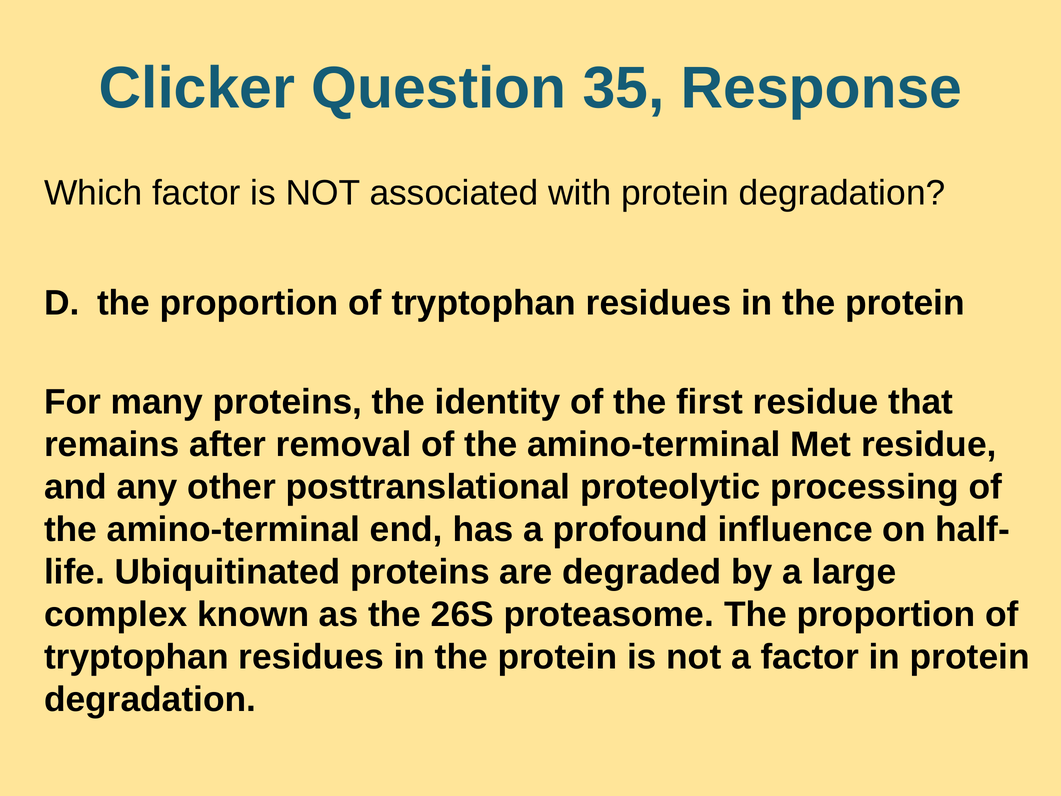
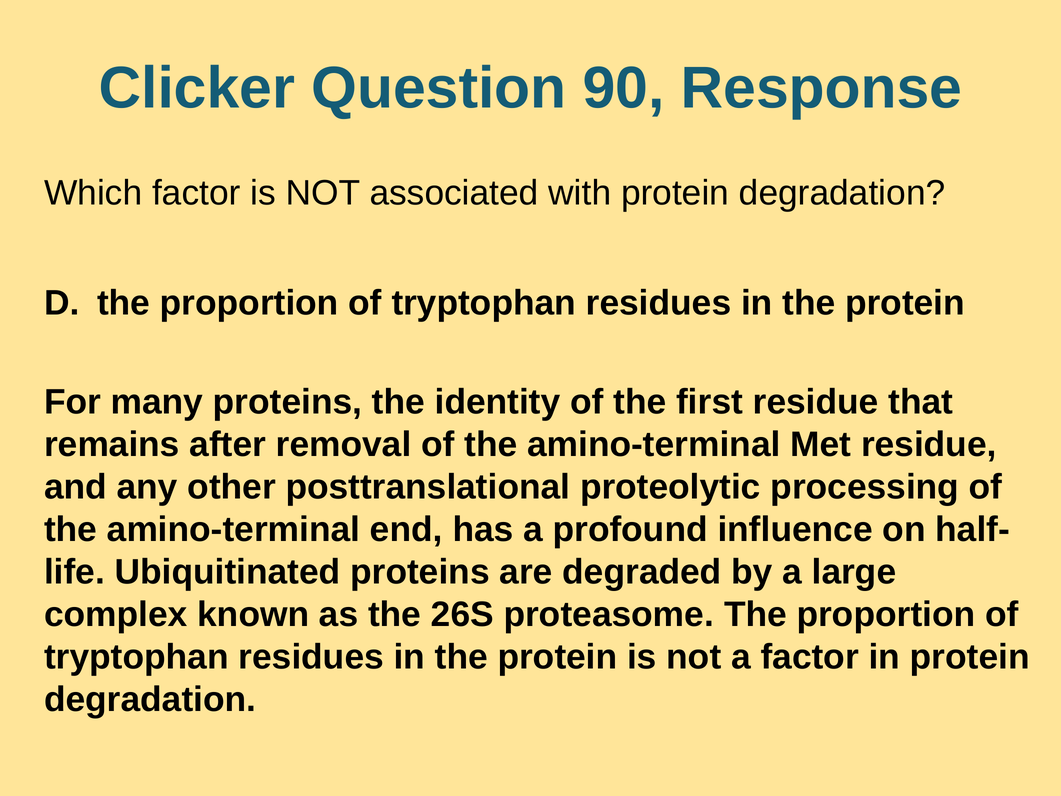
35: 35 -> 90 (624, 88)
